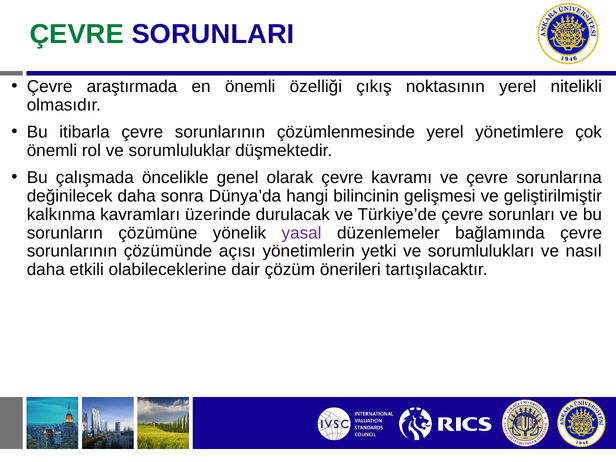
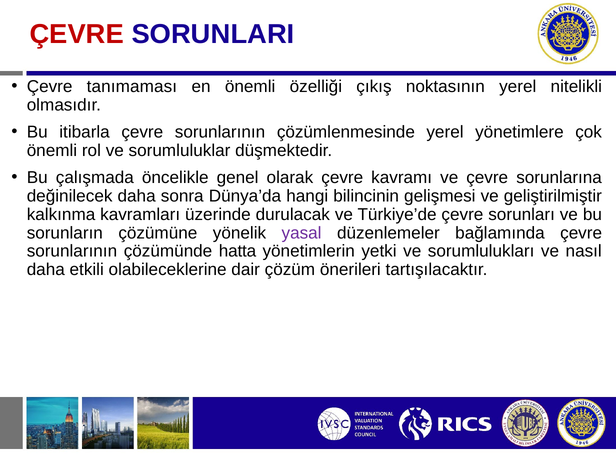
ÇEVRE colour: green -> red (77, 34)
araştırmada: araştırmada -> tanımaması (132, 86)
açısı: açısı -> hatta (238, 251)
